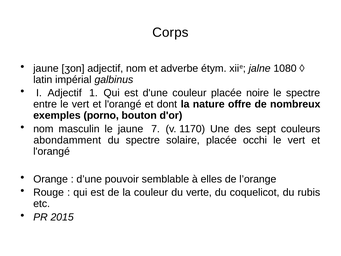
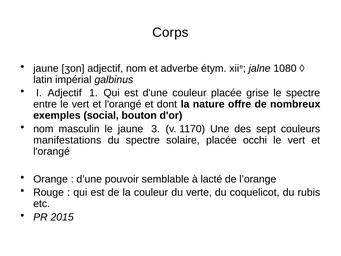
noire: noire -> grise (258, 93)
porno: porno -> social (101, 115)
7: 7 -> 3 (156, 129)
abondamment: abondamment -> manifestations (67, 140)
elles: elles -> lacté (211, 179)
